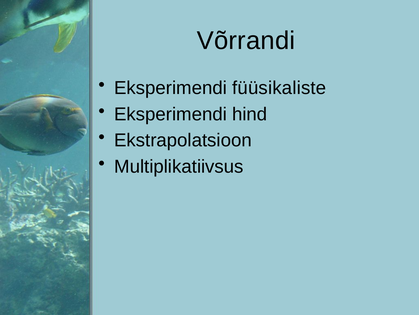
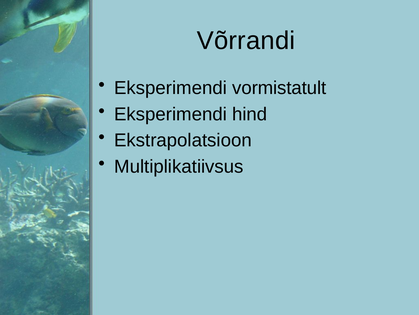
füüsikaliste: füüsikaliste -> vormistatult (279, 88)
